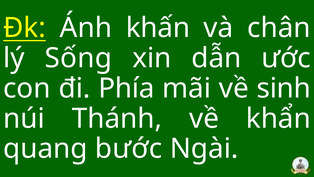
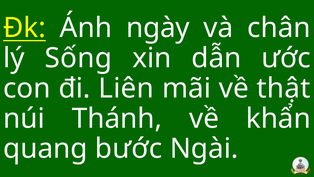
khấn: khấn -> ngày (158, 28)
Phía: Phía -> Liên (126, 88)
sinh: sinh -> thật (284, 88)
